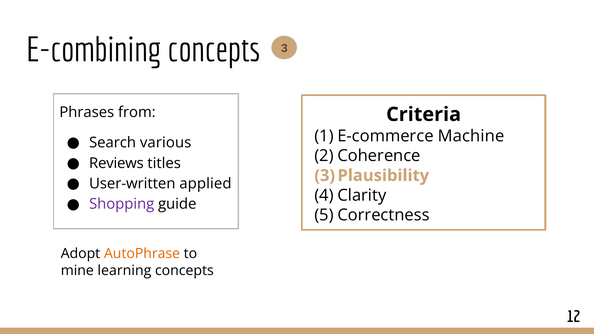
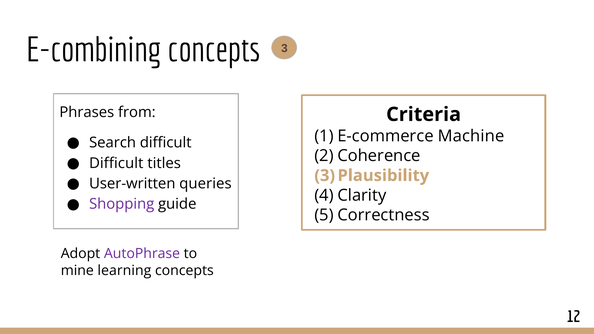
Search various: various -> difficult (166, 143)
Reviews: Reviews -> Difficult (116, 163)
applied: applied -> queries (205, 184)
AutoPhrase colour: orange -> purple (142, 254)
